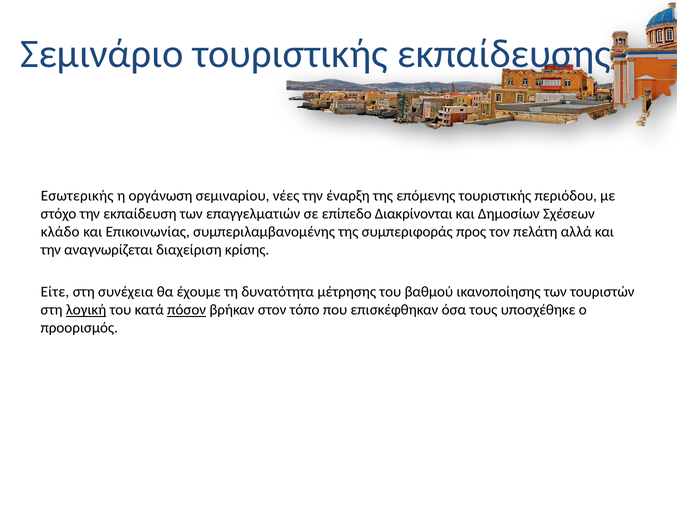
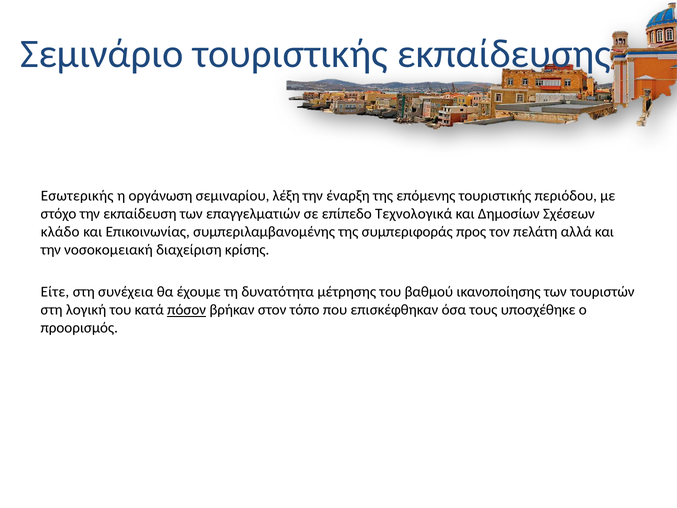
νέες: νέες -> λέξη (286, 196)
Διακρίνονται: Διακρίνονται -> Τεχνολογικά (414, 214)
αναγνωρίζεται: αναγνωρίζεται -> νοσοκομειακή (108, 250)
λογική underline: present -> none (86, 310)
